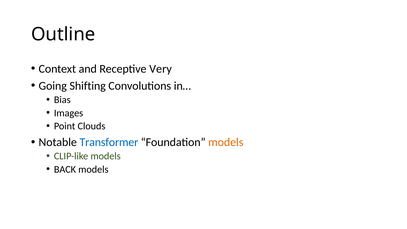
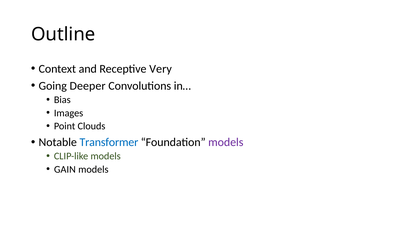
Shifting: Shifting -> Deeper (88, 86)
models colour: orange -> purple (226, 142)
BACK: BACK -> GAIN (65, 169)
